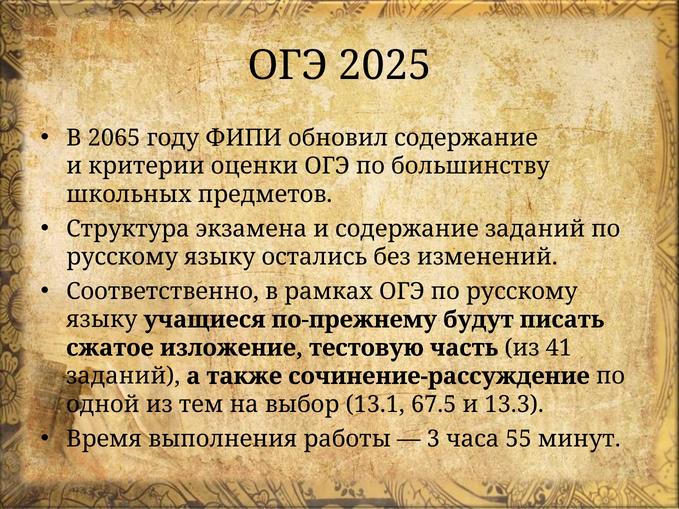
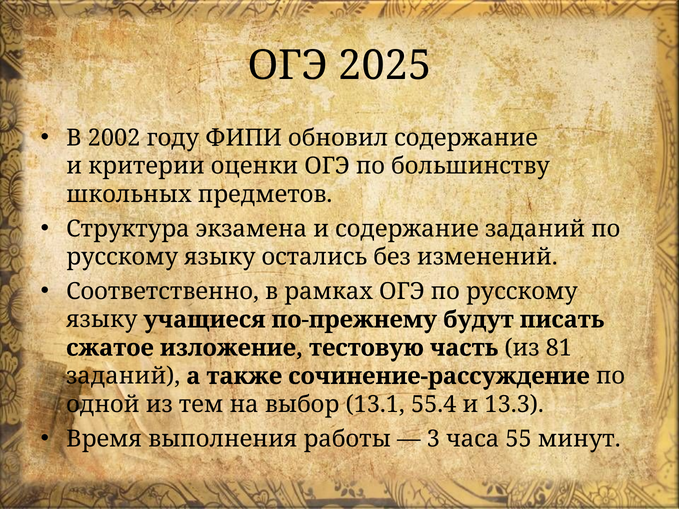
2065: 2065 -> 2002 (114, 138)
41: 41 -> 81 (559, 348)
67.5: 67.5 -> 55.4 (434, 405)
